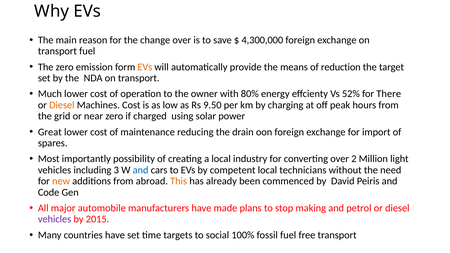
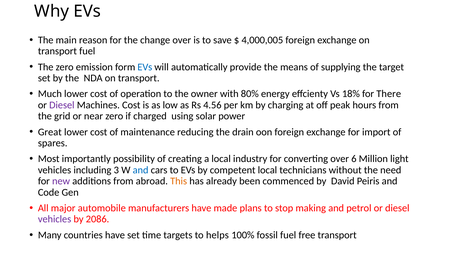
4,300,000: 4,300,000 -> 4,000,005 (262, 40)
EVs colour: orange -> blue (145, 67)
reduction: reduction -> supplying (341, 67)
52%: 52% -> 18% (351, 94)
Diesel colour: orange -> purple (62, 105)
9.50: 9.50 -> 4.56 (212, 105)
2: 2 -> 6 (354, 159)
new colour: orange -> purple (61, 181)
2015: 2015 -> 2086 (98, 219)
social: social -> helps (217, 235)
